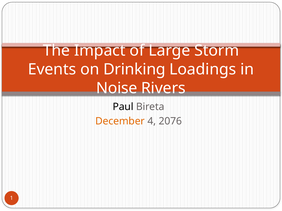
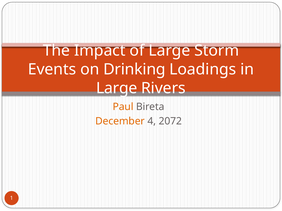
Noise: Noise -> Large (117, 88)
Paul colour: black -> orange (123, 107)
2076: 2076 -> 2072 (170, 121)
